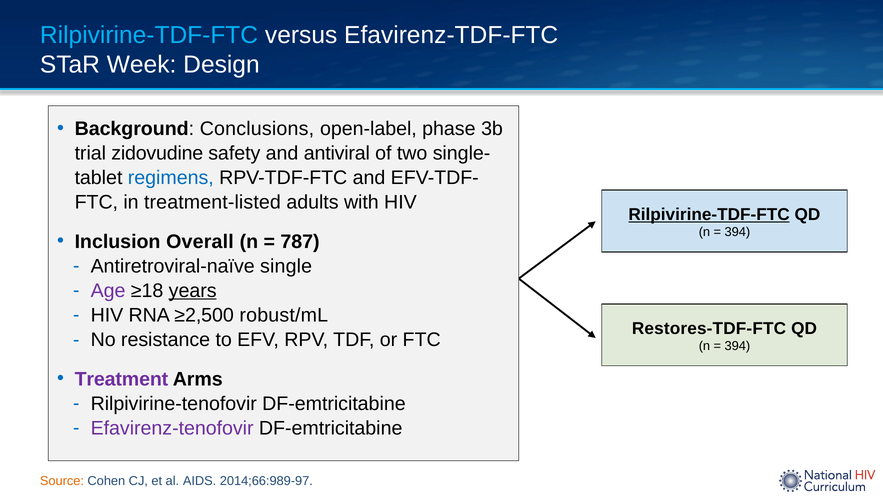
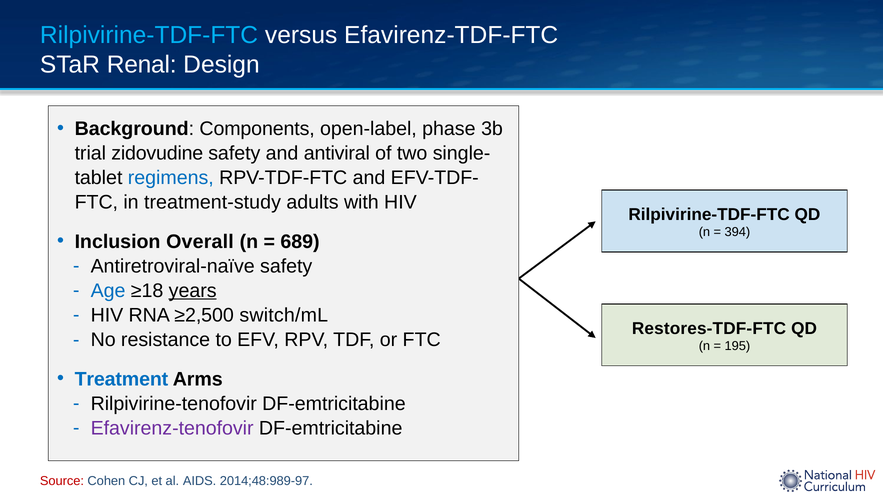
Week: Week -> Renal (142, 65)
Conclusions: Conclusions -> Components (257, 129)
treatment-listed: treatment-listed -> treatment-study (212, 202)
Rilpivirine-TDF-FTC underline: present -> none (709, 214)
787: 787 -> 689 (300, 241)
Antiretroviral-naïve single: single -> safety (286, 266)
Age colour: purple -> blue (108, 291)
robust/mL: robust/mL -> switch/mL (284, 315)
394: 394 -> 195 (737, 346)
Treatment colour: purple -> blue (121, 379)
Source colour: orange -> red (62, 480)
2014;66:989-97: 2014;66:989-97 -> 2014;48:989-97 (266, 480)
